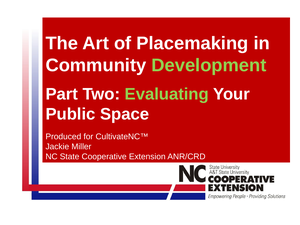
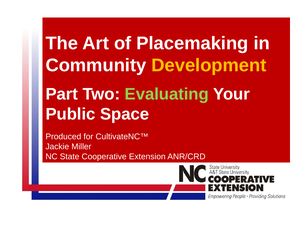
Development colour: light green -> yellow (209, 65)
